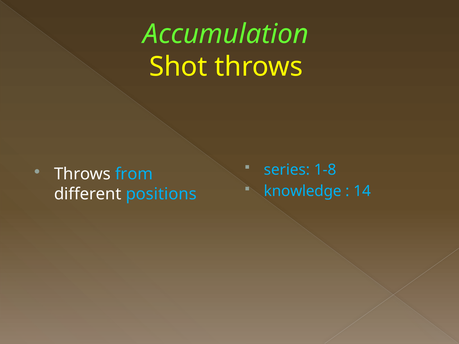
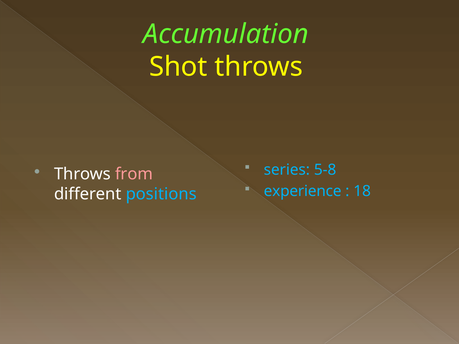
1-8: 1-8 -> 5-8 (325, 170)
from colour: light blue -> pink (134, 174)
knowledge: knowledge -> experience (303, 191)
14: 14 -> 18 (362, 191)
